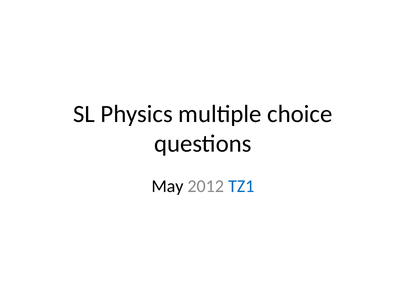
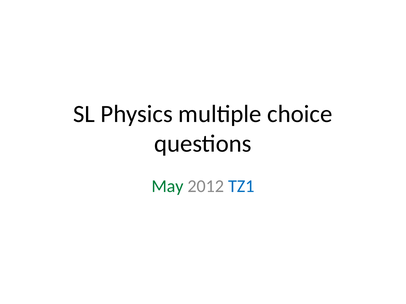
May colour: black -> green (167, 187)
